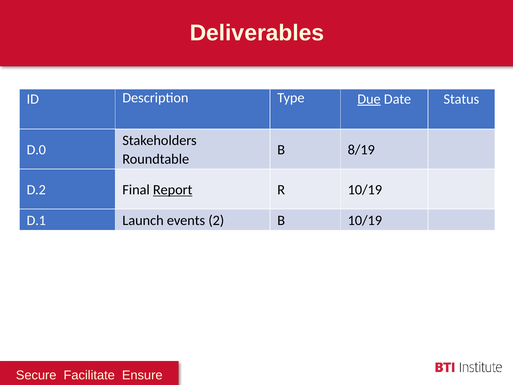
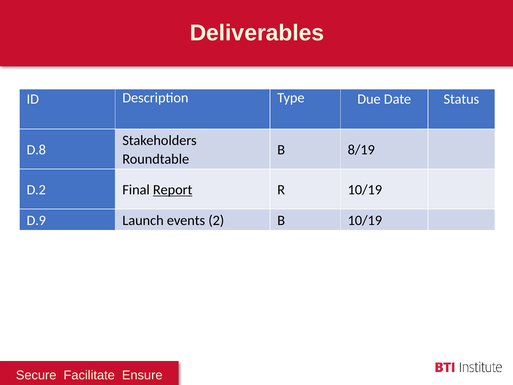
Due underline: present -> none (369, 99)
D.0: D.0 -> D.8 (36, 150)
D.1: D.1 -> D.9 (36, 220)
